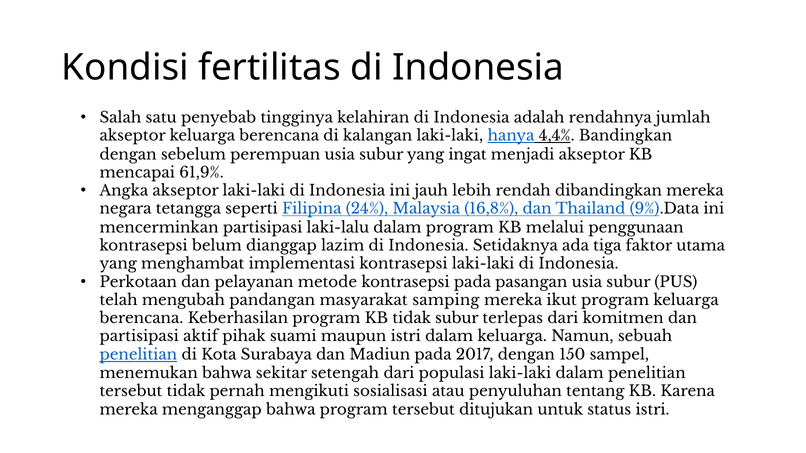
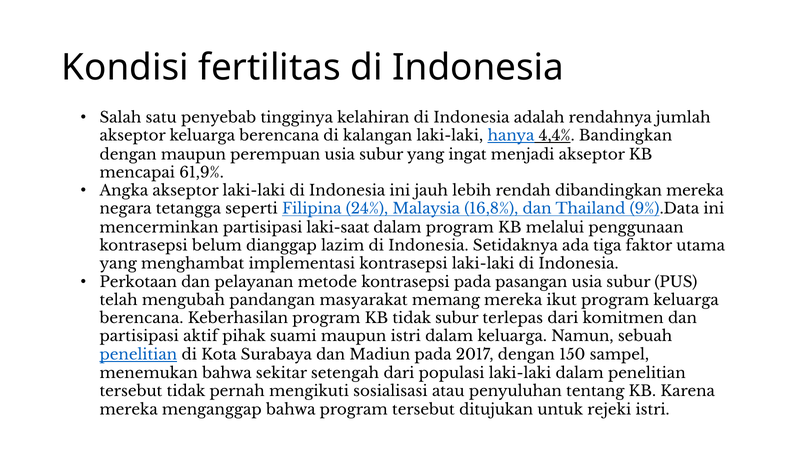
dengan sebelum: sebelum -> maupun (193, 155)
laki-lalu: laki-lalu -> laki-saat (338, 228)
samping: samping -> memang (446, 300)
status: status -> rejeki (609, 410)
